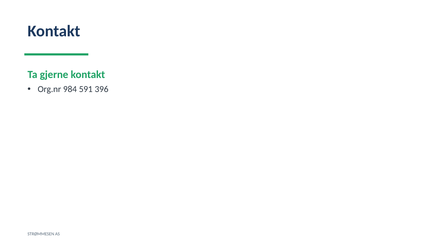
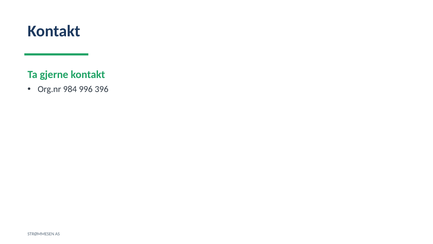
591: 591 -> 996 (86, 89)
